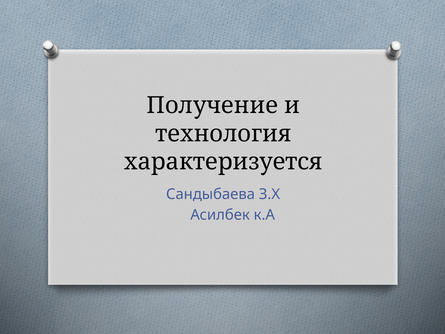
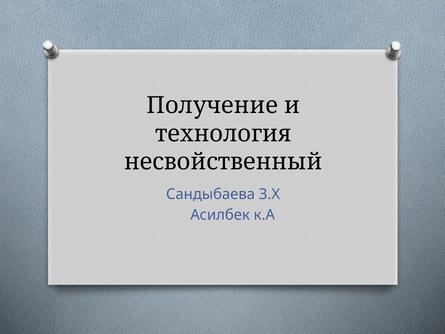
характеризуется: характеризуется -> несвойственный (223, 162)
